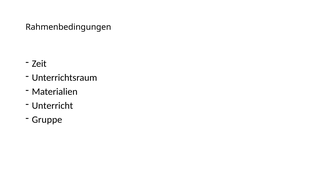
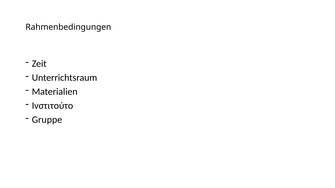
Unterricht: Unterricht -> Ινστιτούτο (52, 106)
